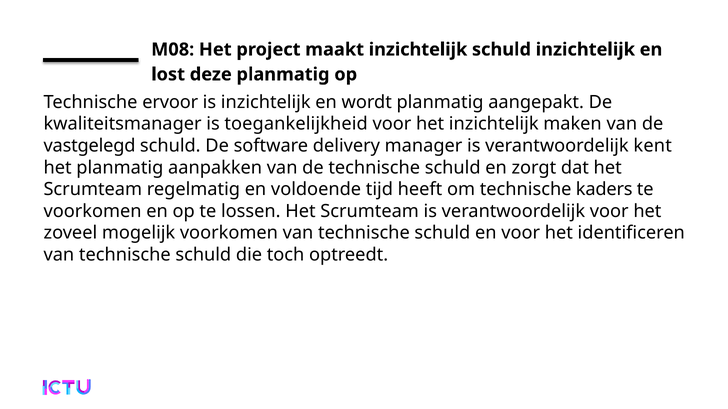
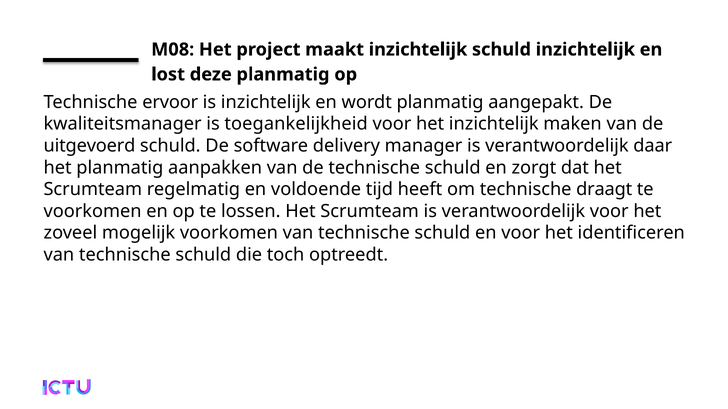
vastgelegd: vastgelegd -> uitgevoerd (89, 146)
kent: kent -> daar (653, 146)
kaders: kaders -> draagt (604, 190)
